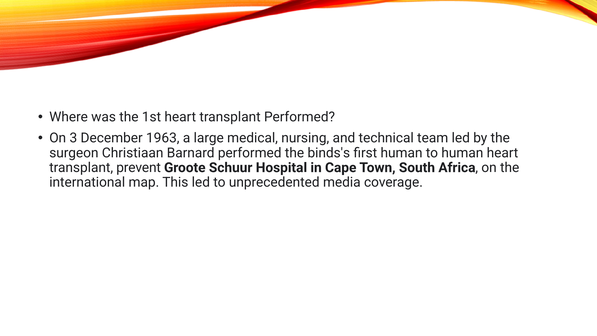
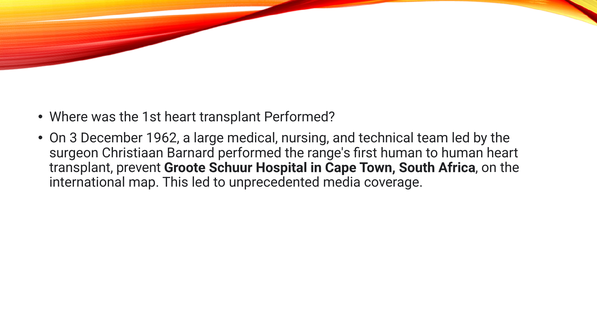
1963: 1963 -> 1962 (163, 138)
binds's: binds's -> range's (329, 153)
